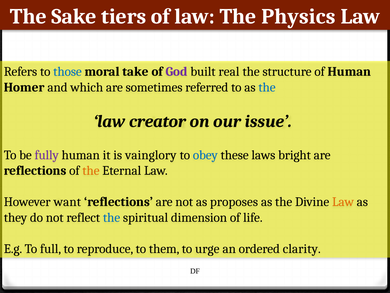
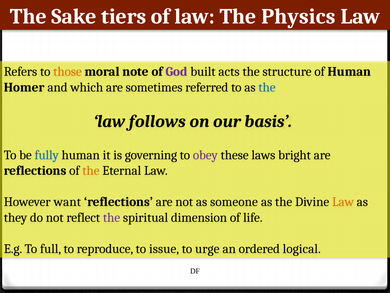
those colour: blue -> orange (67, 72)
take: take -> note (136, 72)
real: real -> acts (229, 72)
creator: creator -> follows (157, 121)
issue: issue -> basis (268, 121)
fully colour: purple -> blue (47, 155)
vainglory: vainglory -> governing (151, 155)
obey colour: blue -> purple (205, 155)
proposes: proposes -> someone (234, 202)
the colour: blue -> purple (112, 217)
them: them -> issue (164, 248)
clarity: clarity -> logical (302, 248)
